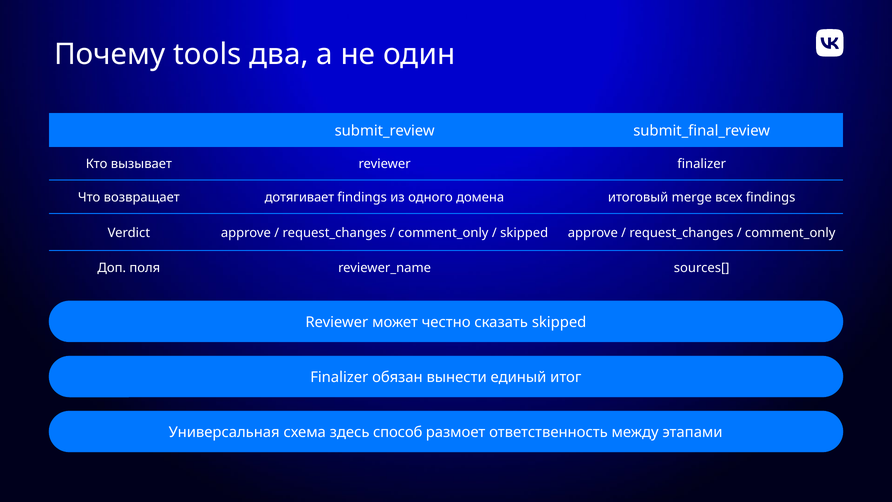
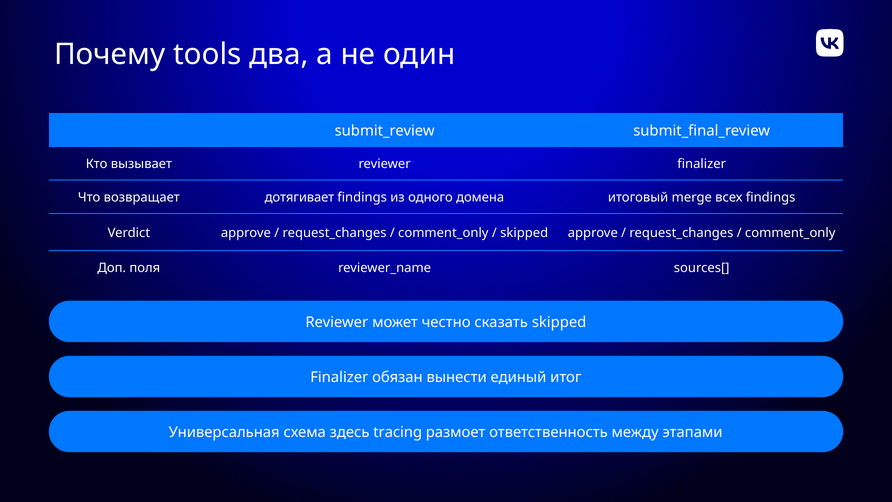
способ: способ -> tracing (398, 432)
